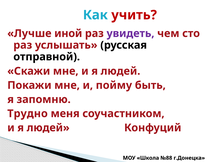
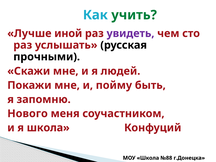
учить colour: red -> green (134, 15)
отправной: отправной -> прочными (47, 57)
Трудно: Трудно -> Нового (28, 114)
людей: людей -> школа (48, 128)
